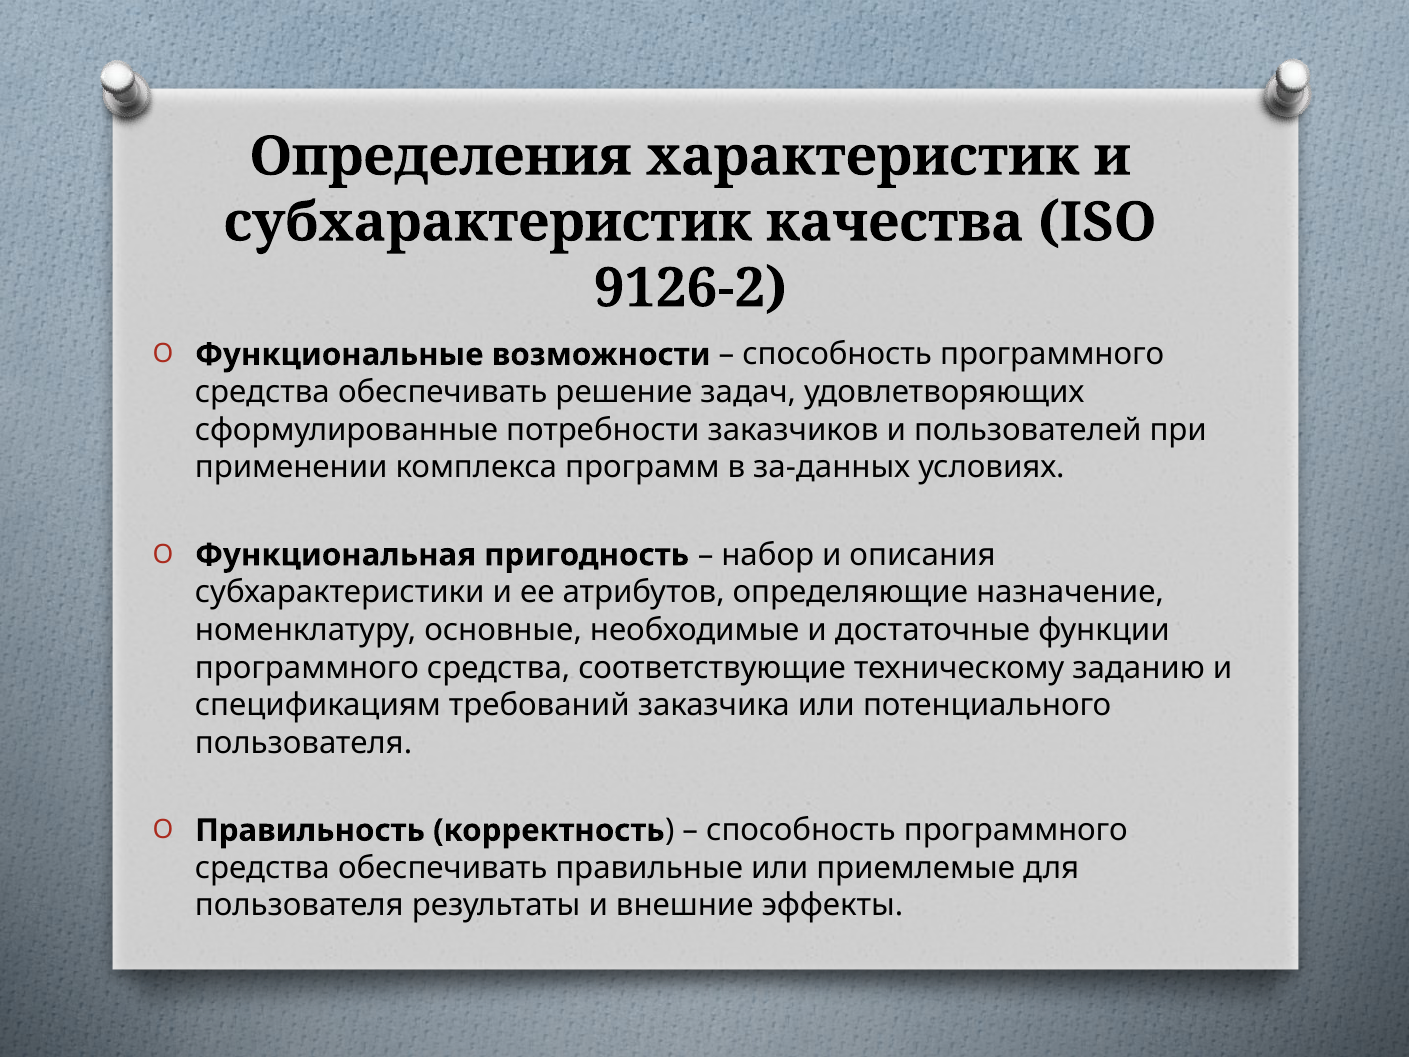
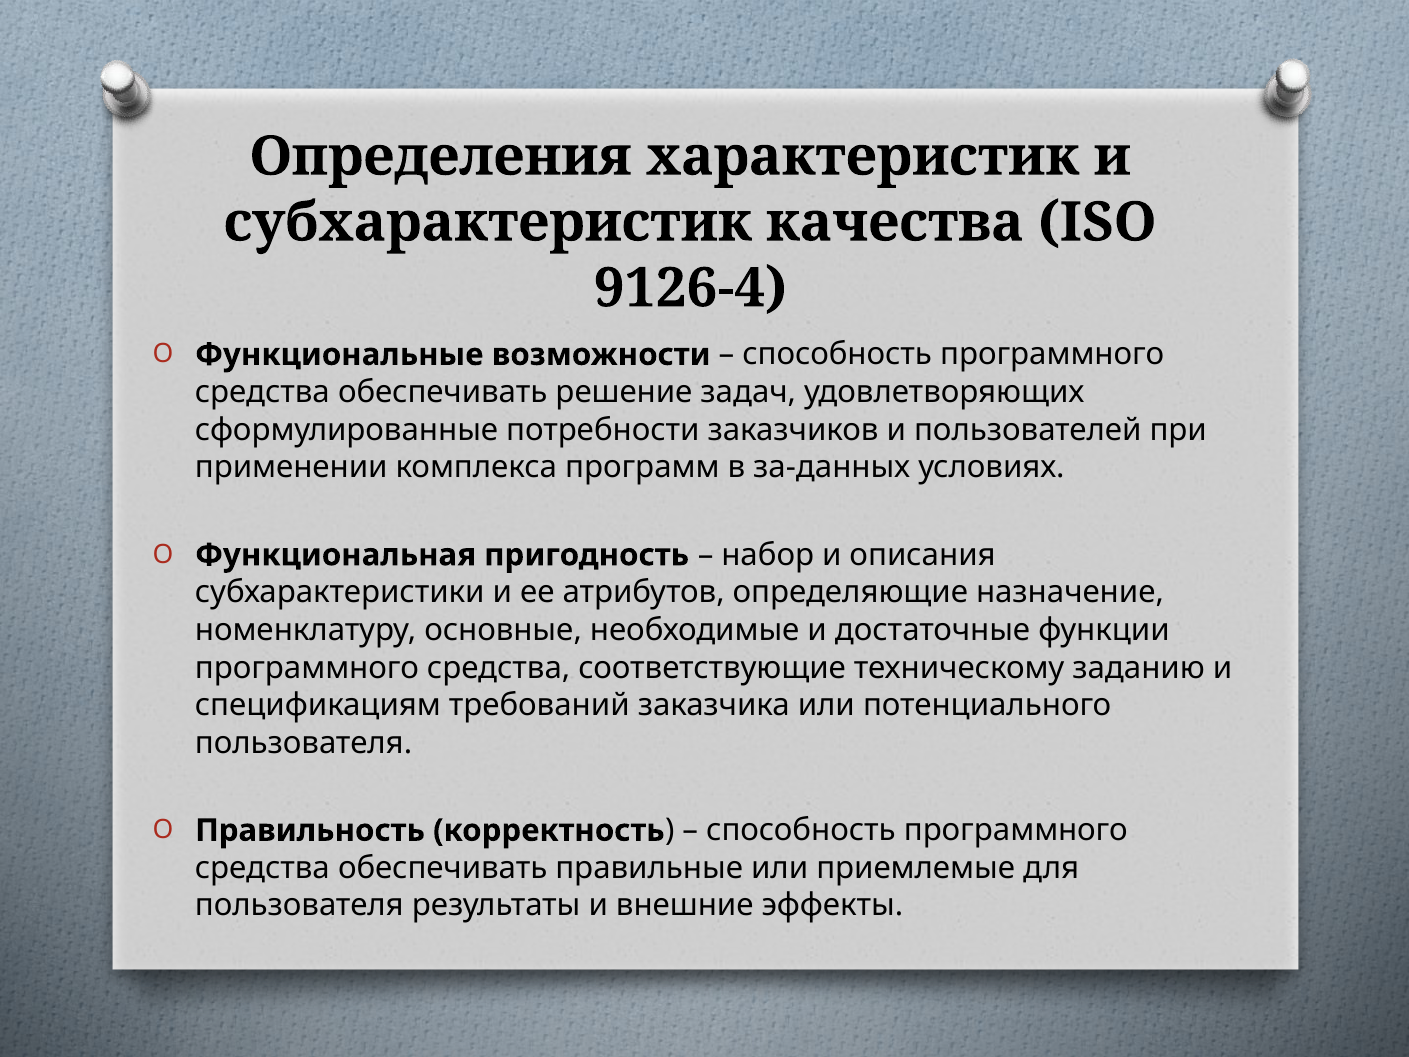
9126-2: 9126-2 -> 9126-4 (690, 288)
